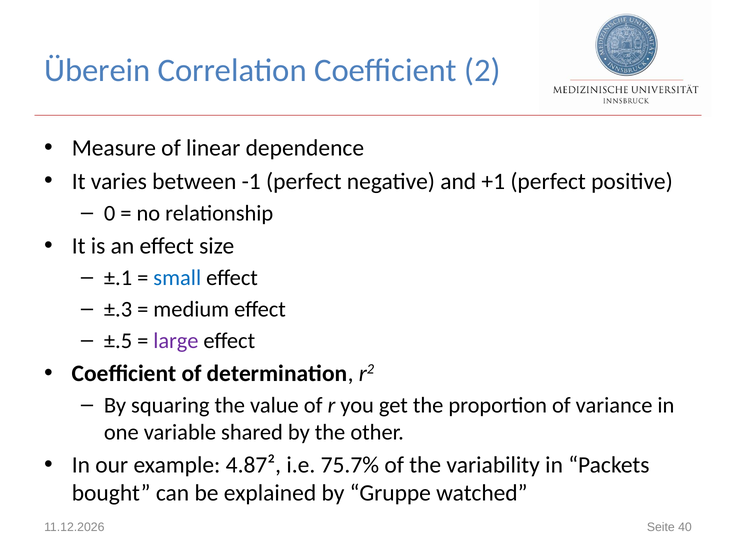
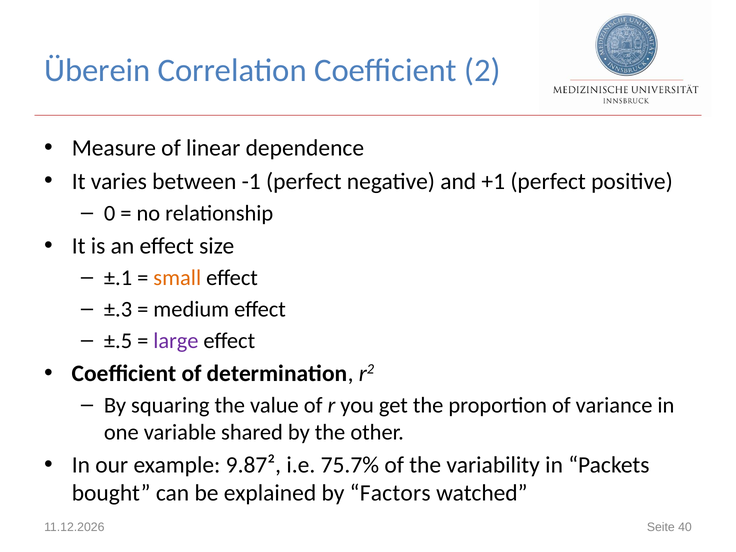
small colour: blue -> orange (177, 278)
4.87²: 4.87² -> 9.87² (253, 465)
Gruppe: Gruppe -> Factors (390, 493)
